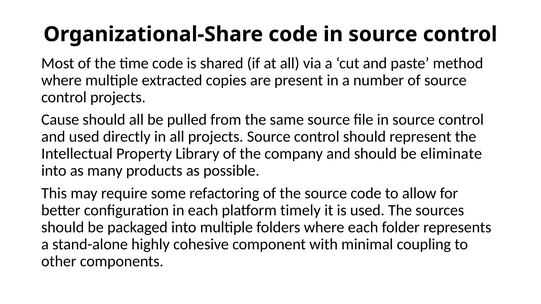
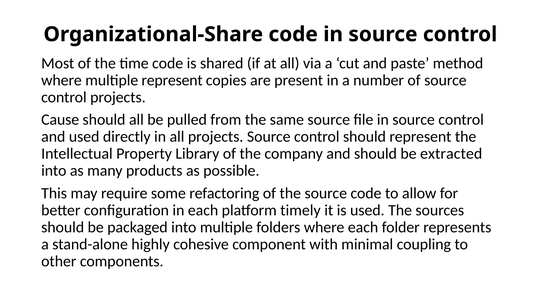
multiple extracted: extracted -> represent (172, 80)
eliminate: eliminate -> extracted (451, 154)
